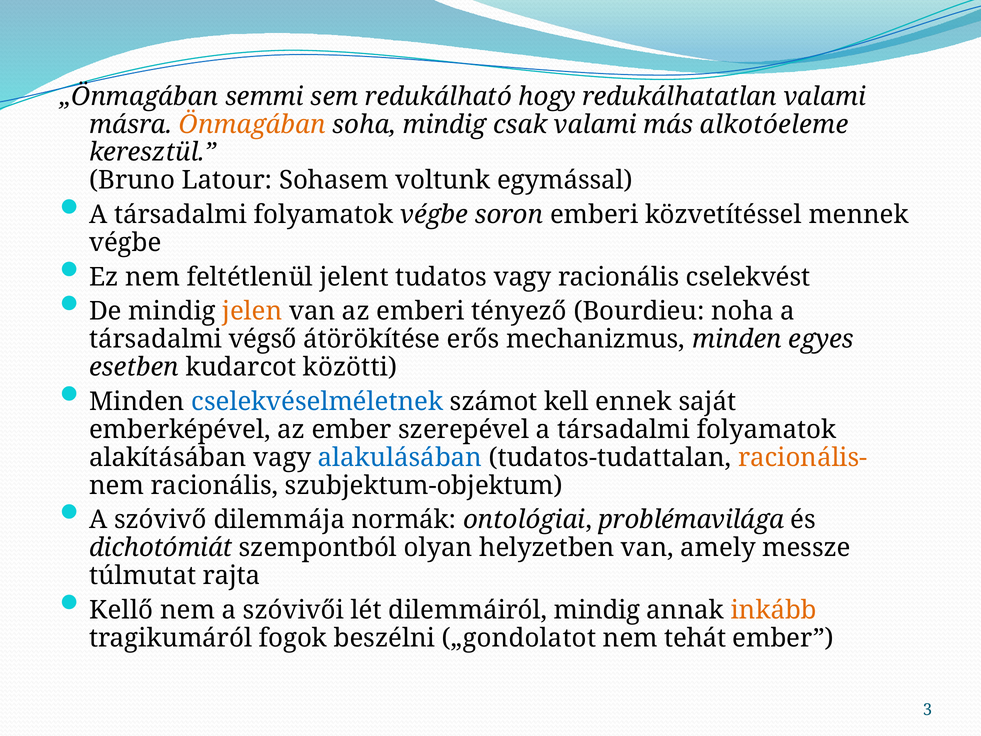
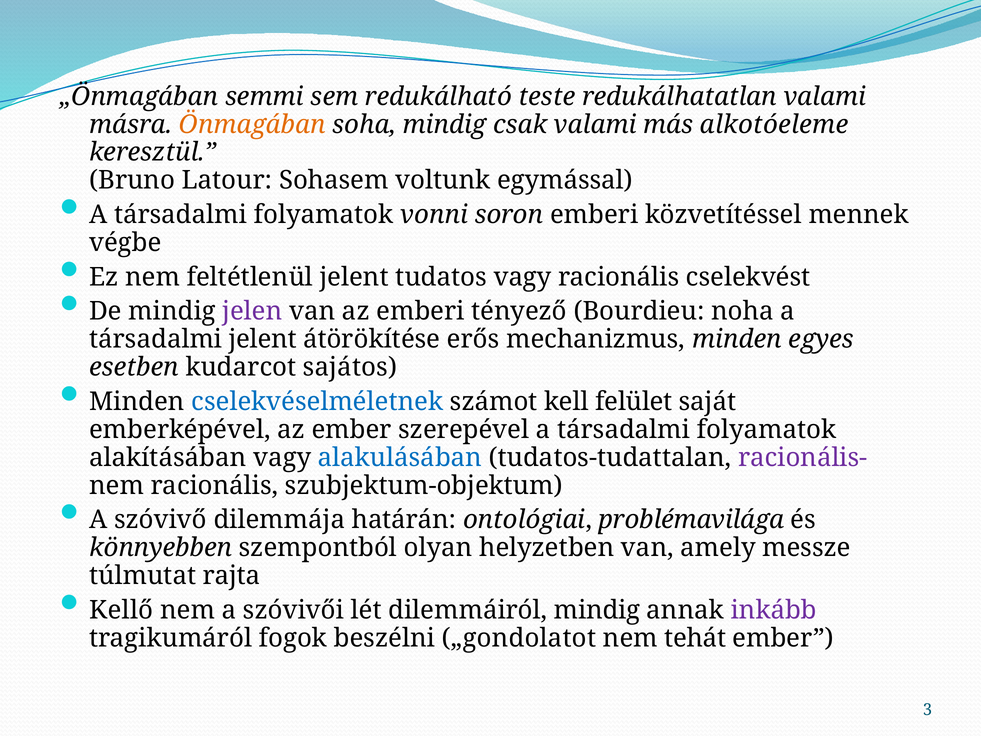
hogy: hogy -> teste (547, 96)
folyamatok végbe: végbe -> vonni (434, 215)
jelen colour: orange -> purple (252, 311)
társadalmi végső: végső -> jelent (263, 339)
közötti: közötti -> sajátos (350, 367)
ennek: ennek -> felület (634, 401)
racionális- colour: orange -> purple (803, 457)
normák: normák -> határán (404, 520)
dichotómiát: dichotómiát -> könnyebben (161, 548)
inkább colour: orange -> purple (774, 610)
